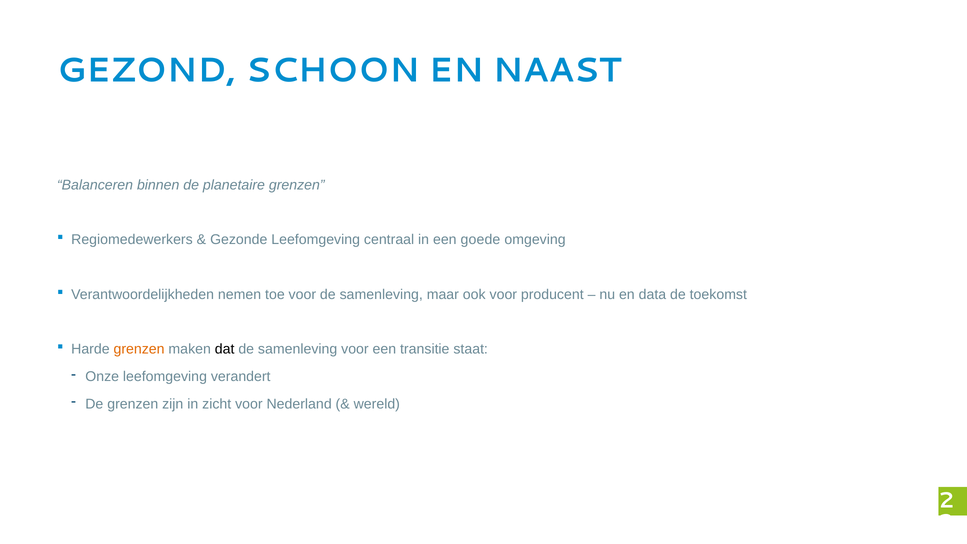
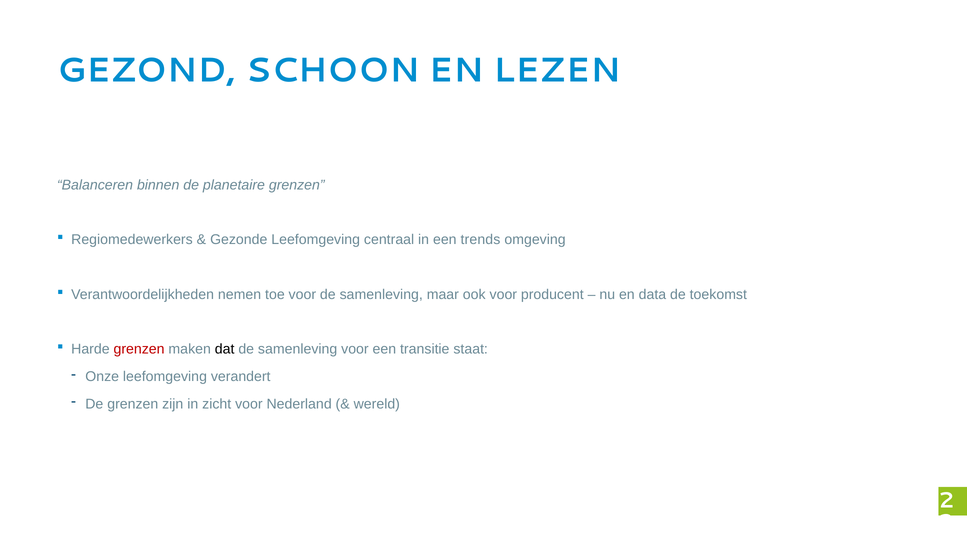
NAAST: NAAST -> LEZEN (557, 71)
goede: goede -> trends (480, 240)
grenzen colour: orange -> red (139, 349)
